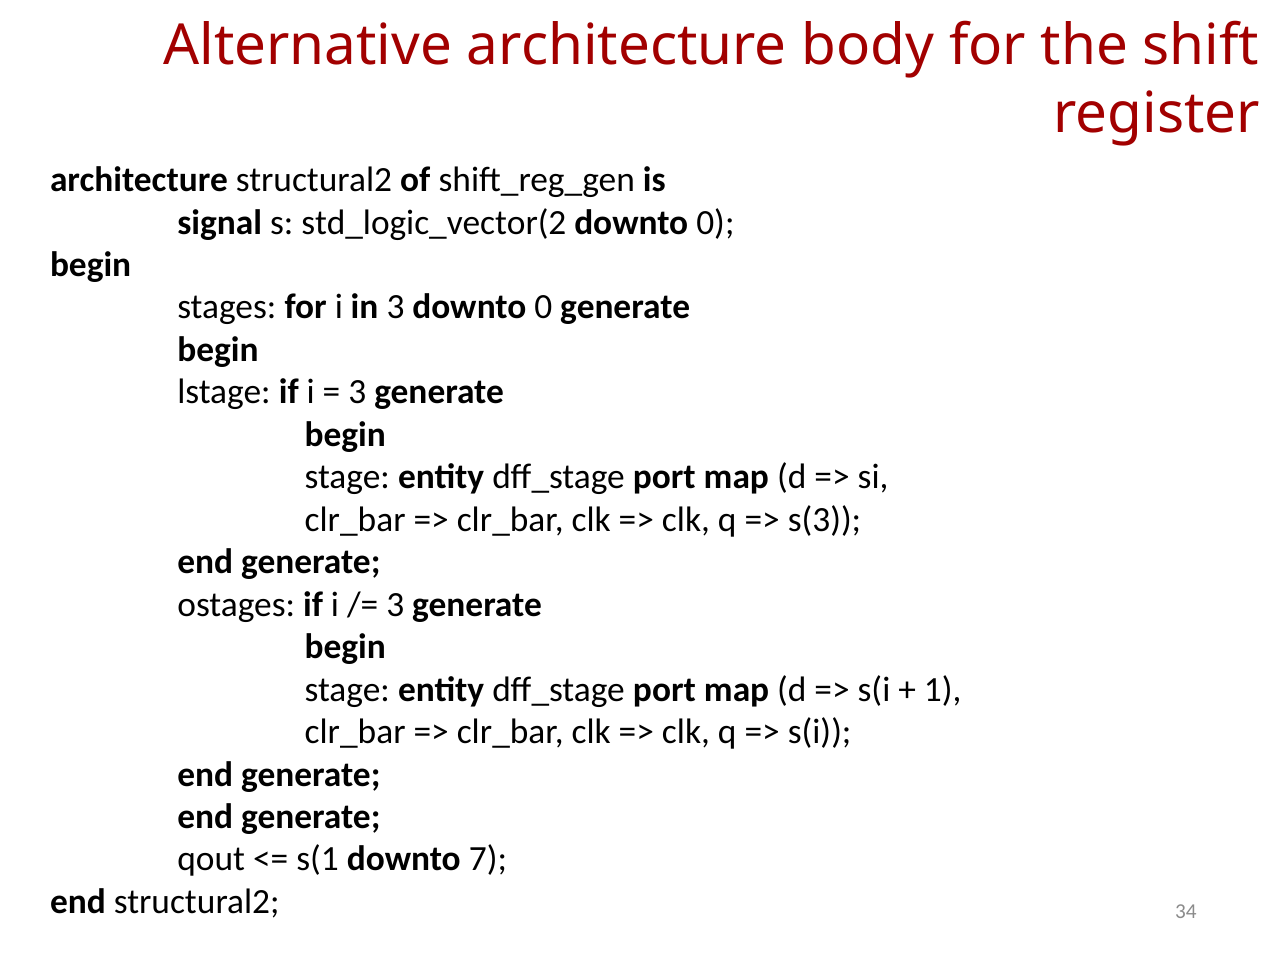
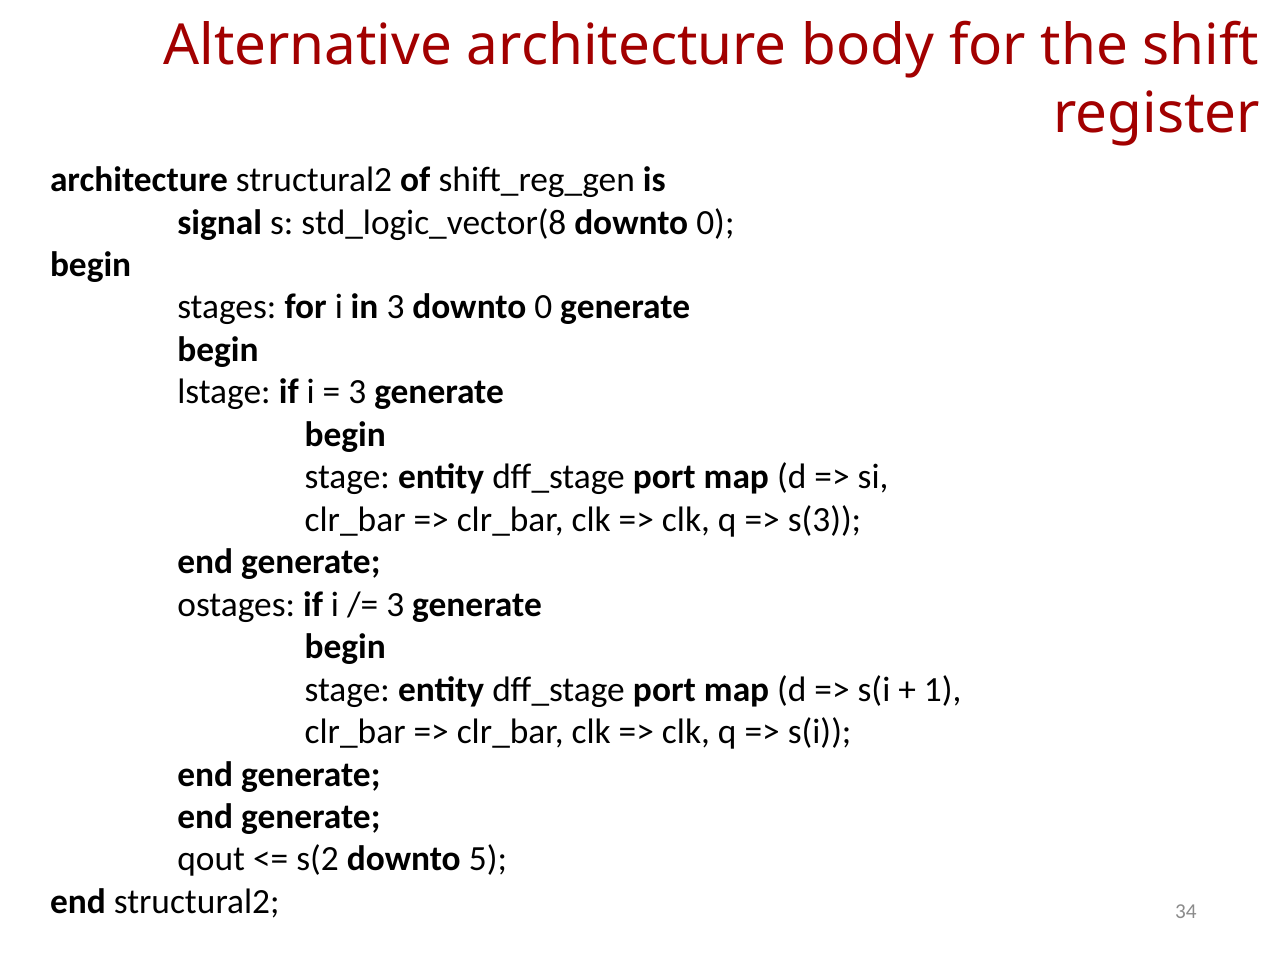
std_logic_vector(2: std_logic_vector(2 -> std_logic_vector(8 (434, 222)
s(1: s(1 -> s(2 (318, 859)
7: 7 -> 5 (488, 859)
